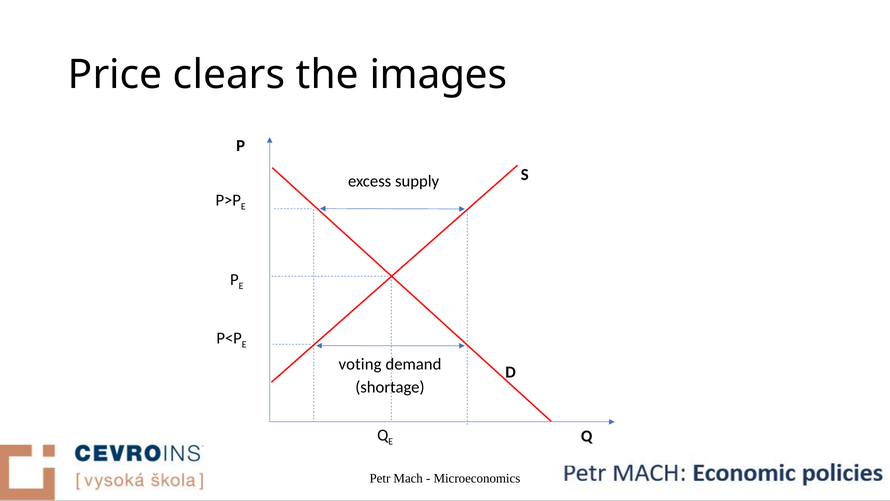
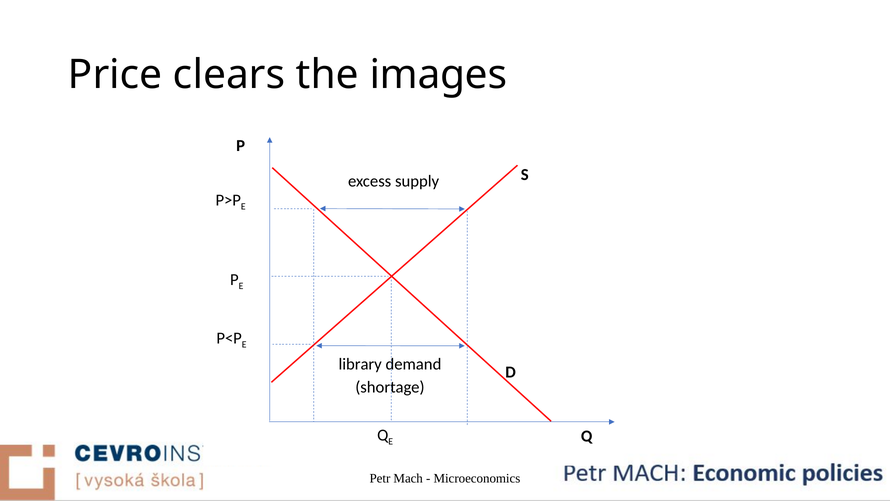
voting: voting -> library (360, 364)
